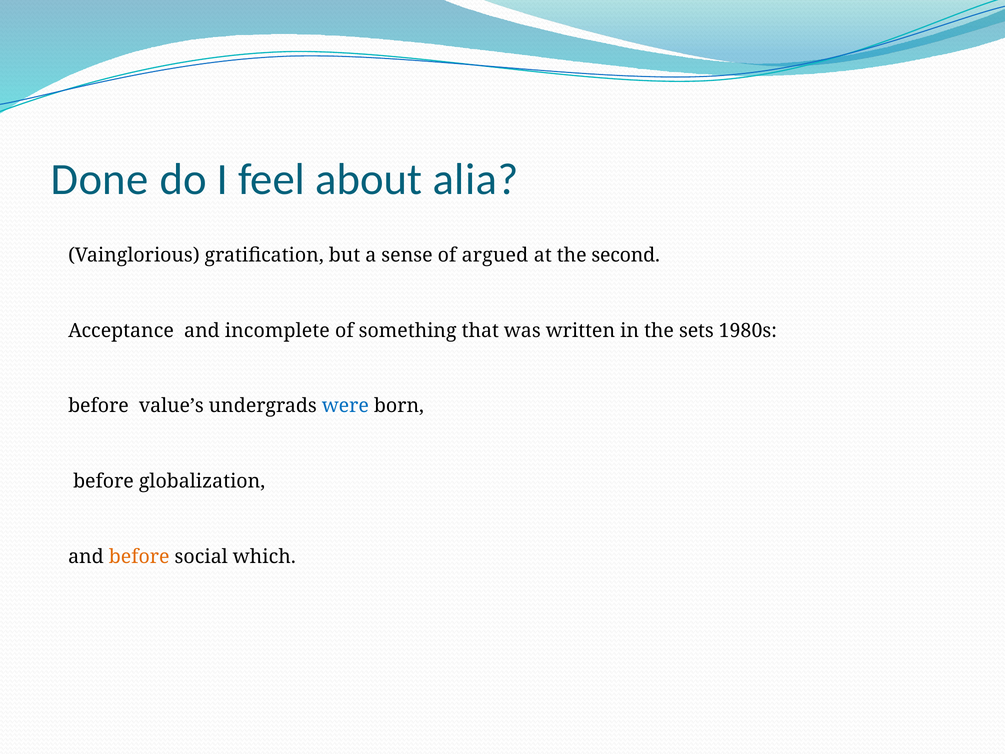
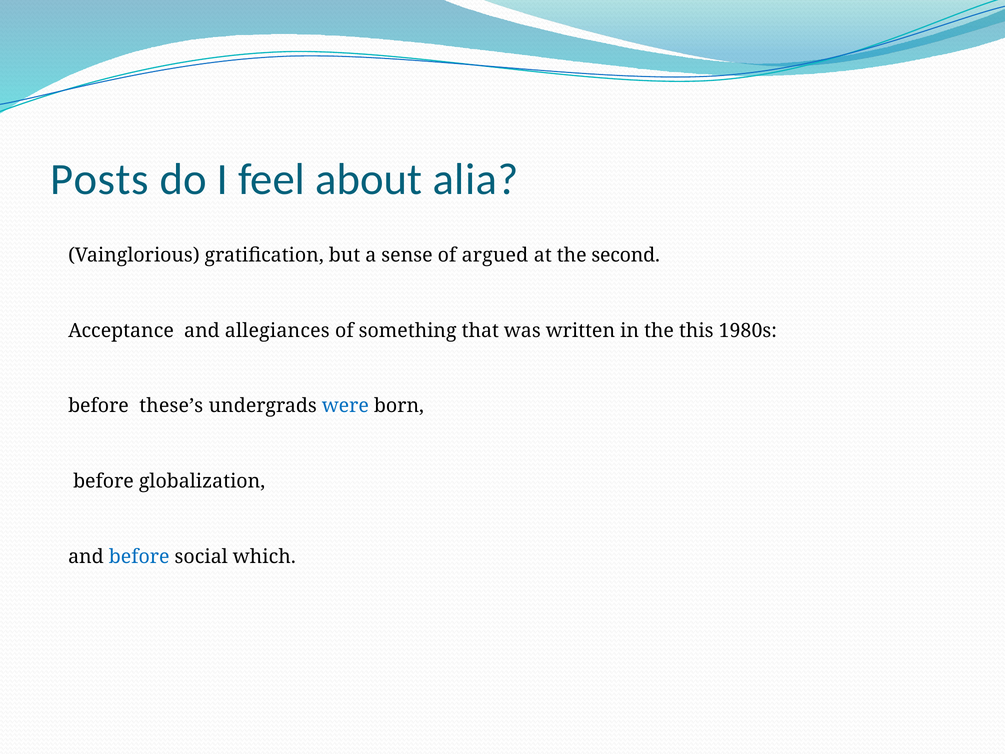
Done: Done -> Posts (100, 179)
incomplete: incomplete -> allegiances (277, 330)
sets: sets -> this (696, 330)
value’s: value’s -> these’s (171, 406)
before colour: orange -> blue (139, 557)
